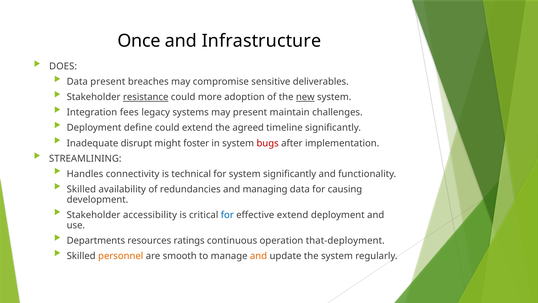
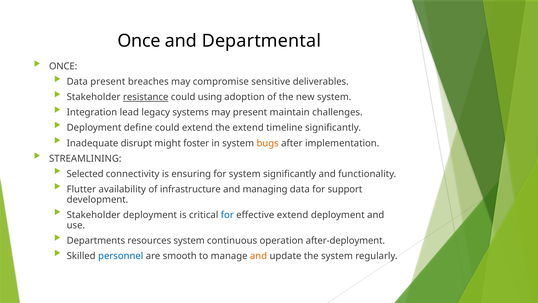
Infrastructure: Infrastructure -> Departmental (261, 41)
DOES: DOES -> ONCE (63, 66)
more: more -> using (210, 97)
new underline: present -> none (305, 97)
fees: fees -> lead (129, 112)
the agreed: agreed -> extend (248, 128)
bugs colour: red -> orange (268, 143)
Handles: Handles -> Selected (85, 174)
technical: technical -> ensuring (191, 174)
Skilled: Skilled -> Flutter (81, 189)
redundancies: redundancies -> infrastructure (190, 189)
causing: causing -> support (345, 189)
Stakeholder accessibility: accessibility -> deployment (150, 215)
resources ratings: ratings -> system (189, 240)
that-deployment: that-deployment -> after-deployment (345, 240)
personnel colour: orange -> blue (121, 256)
